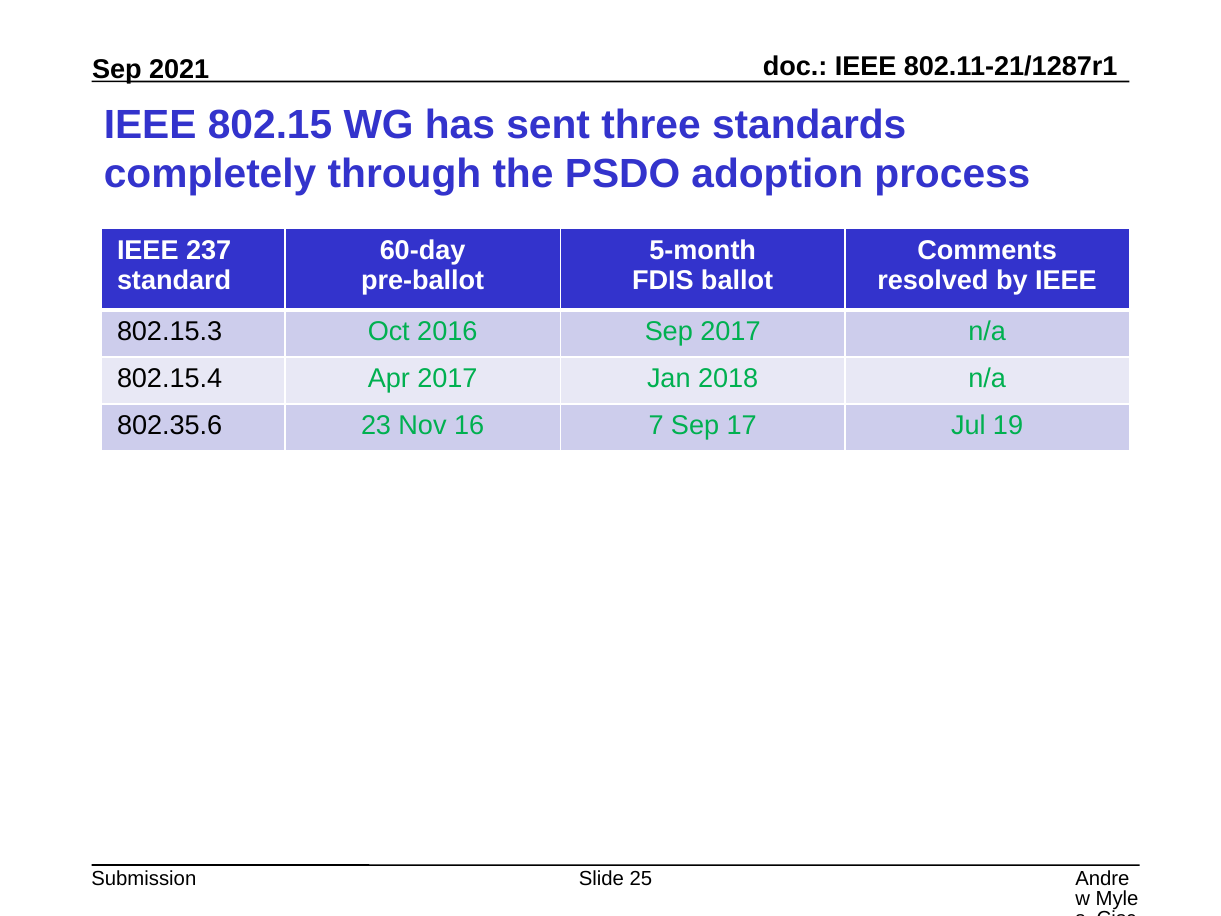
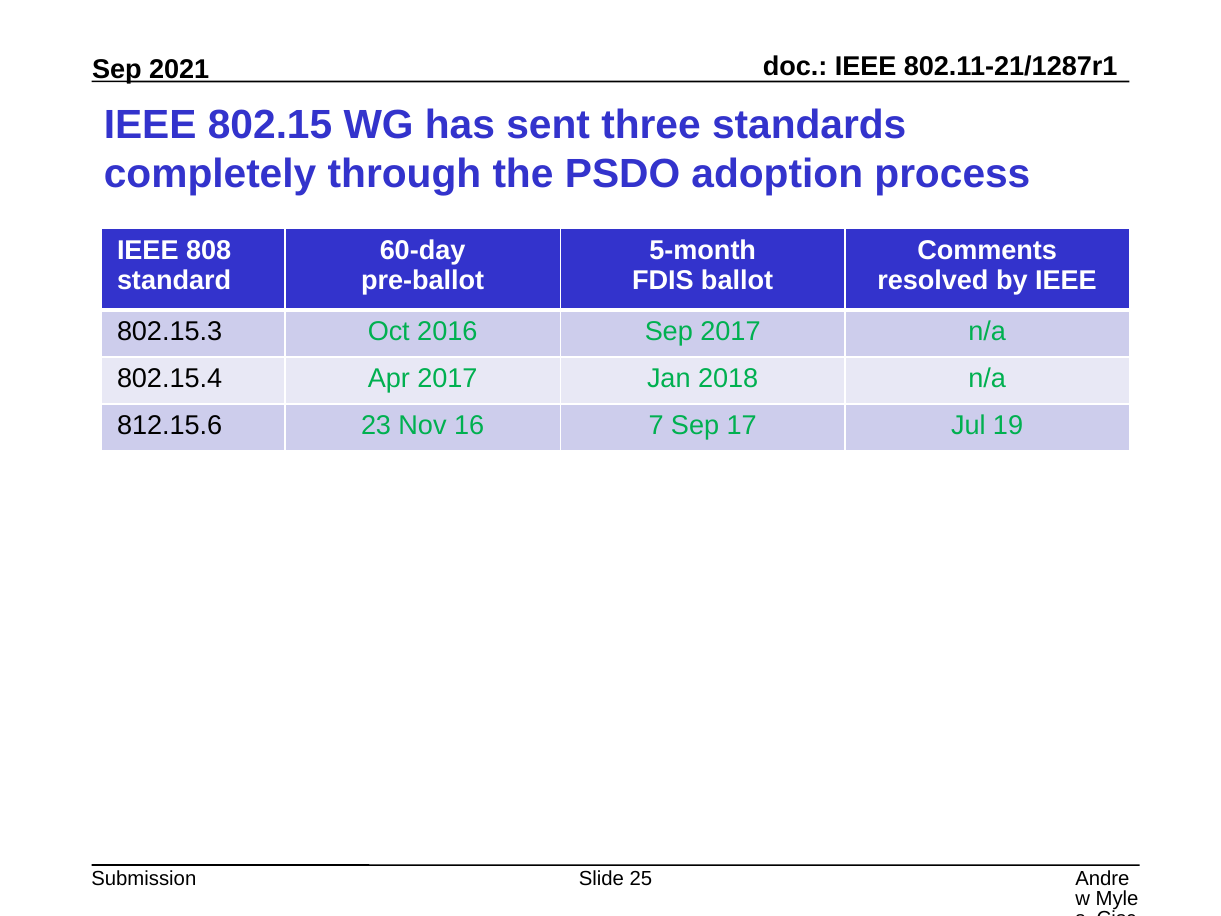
237: 237 -> 808 (209, 250)
802.35.6: 802.35.6 -> 812.15.6 (170, 425)
